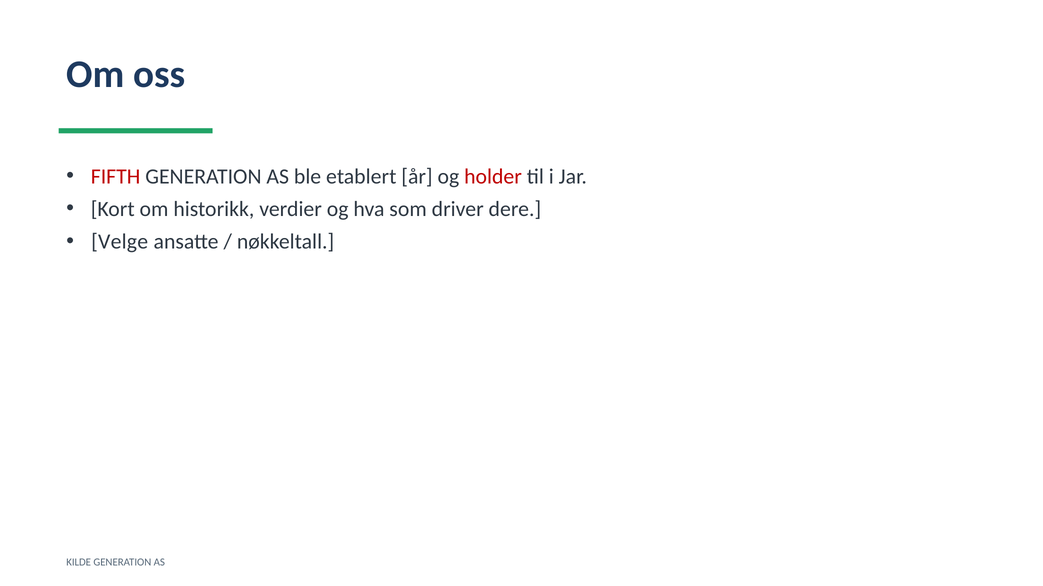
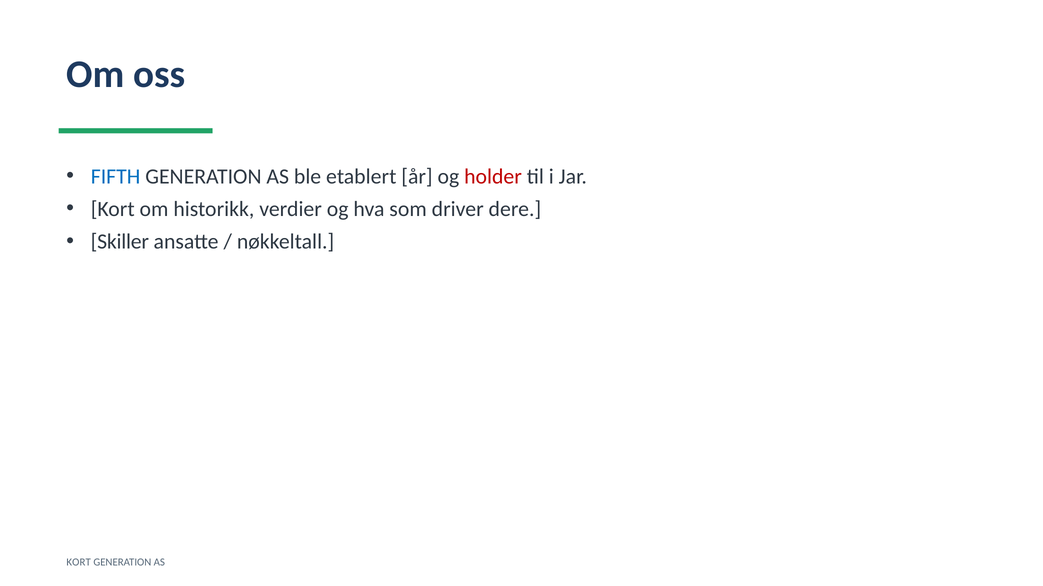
FIFTH colour: red -> blue (116, 177)
Velge: Velge -> Skiller (120, 242)
KILDE: KILDE -> KORT (79, 563)
